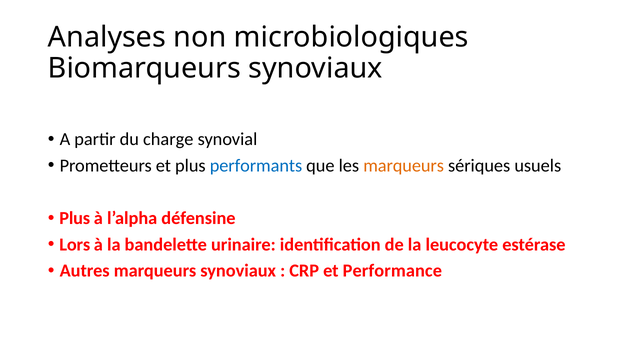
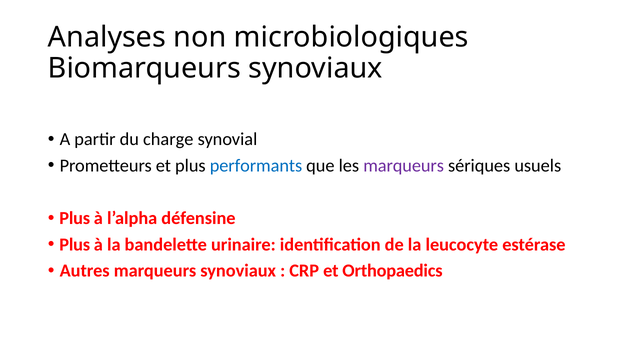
marqueurs colour: orange -> purple (404, 166)
Lors: Lors -> Plus (75, 245)
Performance: Performance -> Orthopaedics (392, 271)
